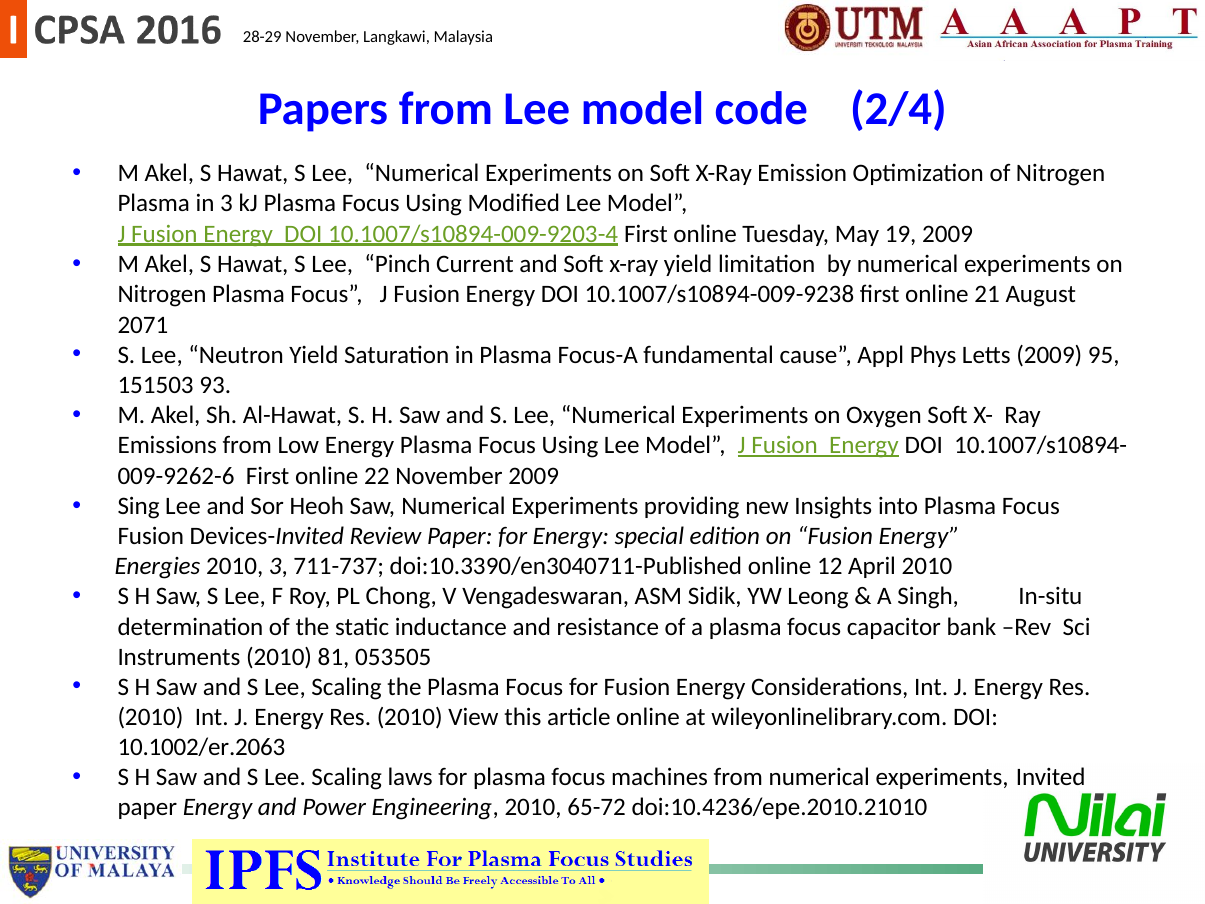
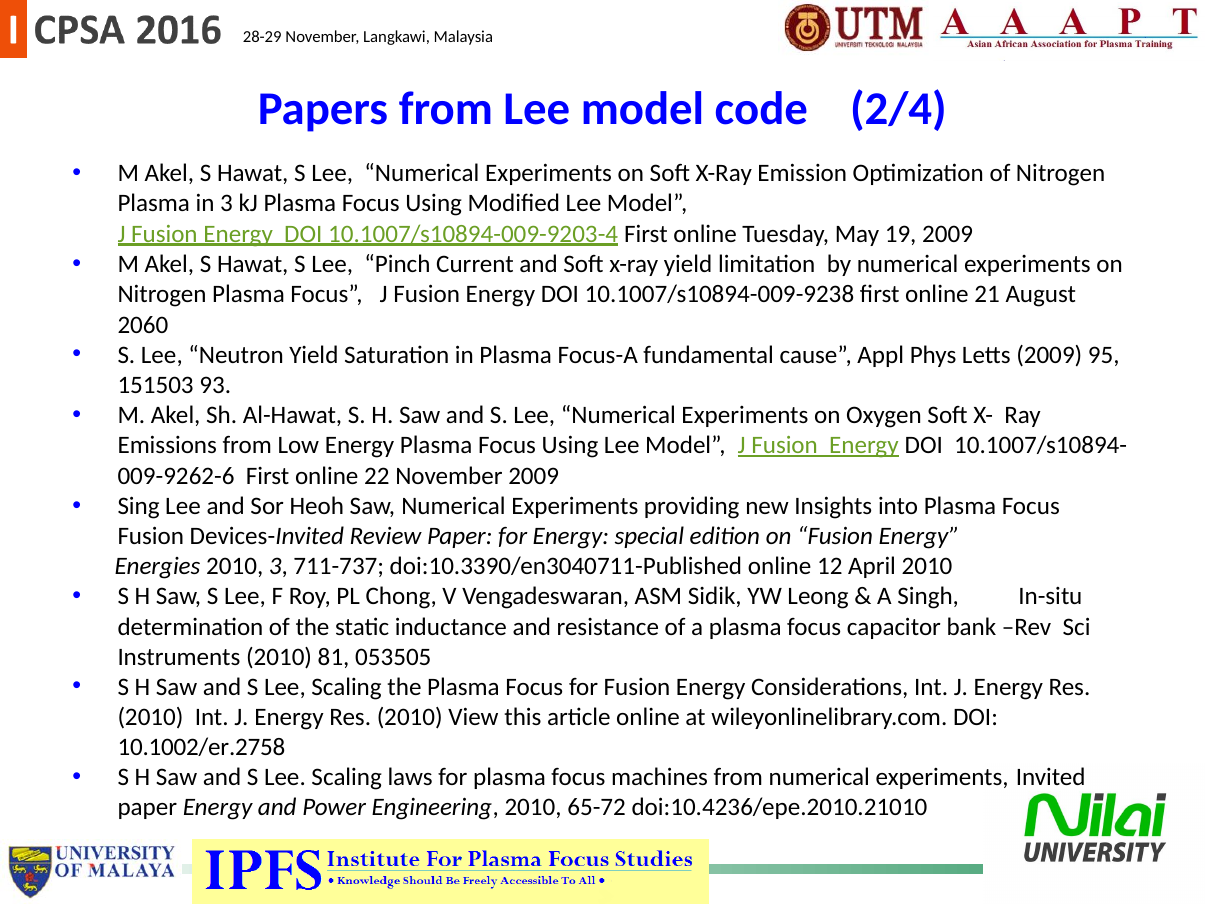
2071: 2071 -> 2060 (143, 325)
10.1002/er.2063: 10.1002/er.2063 -> 10.1002/er.2758 (201, 747)
